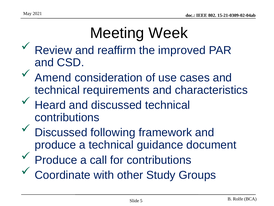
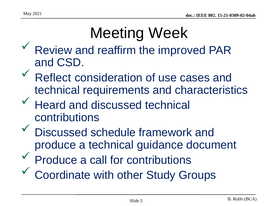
Amend: Amend -> Reflect (53, 78)
following: following -> schedule (113, 132)
